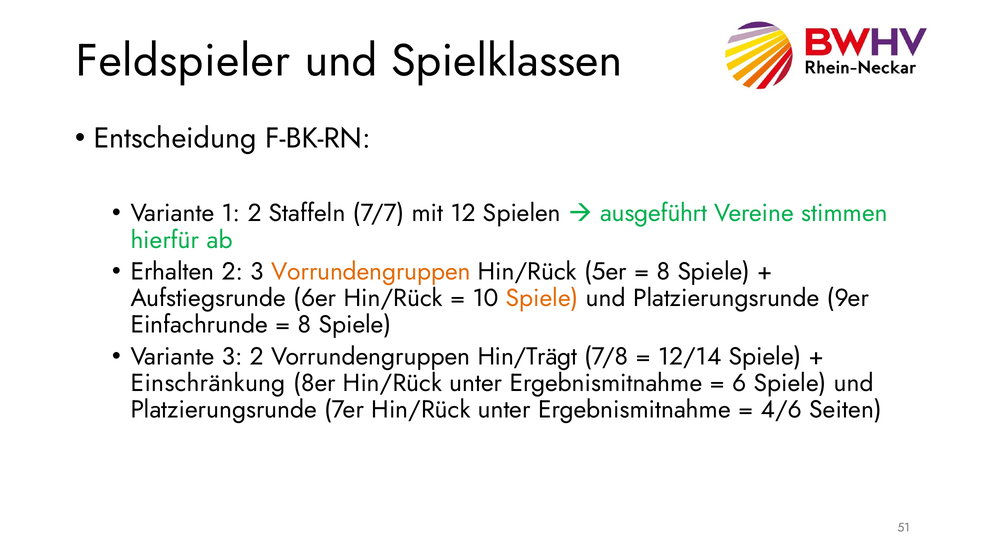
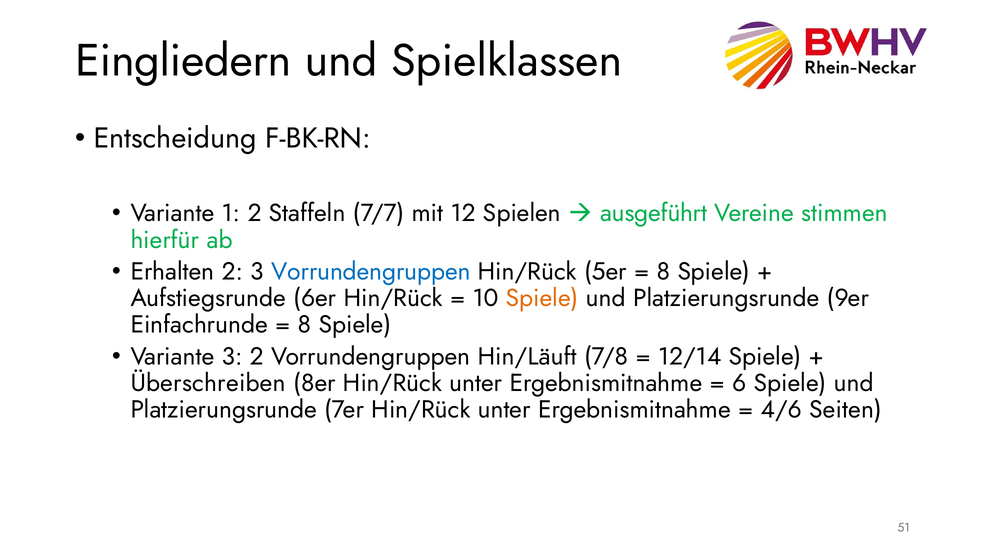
Feldspieler: Feldspieler -> Eingliedern (183, 61)
Vorrundengruppen colour: orange -> blue (371, 272)
Hin/Trägt: Hin/Trägt -> Hin/Läuft (527, 356)
Einschränkung: Einschränkung -> Überschreiben (208, 383)
